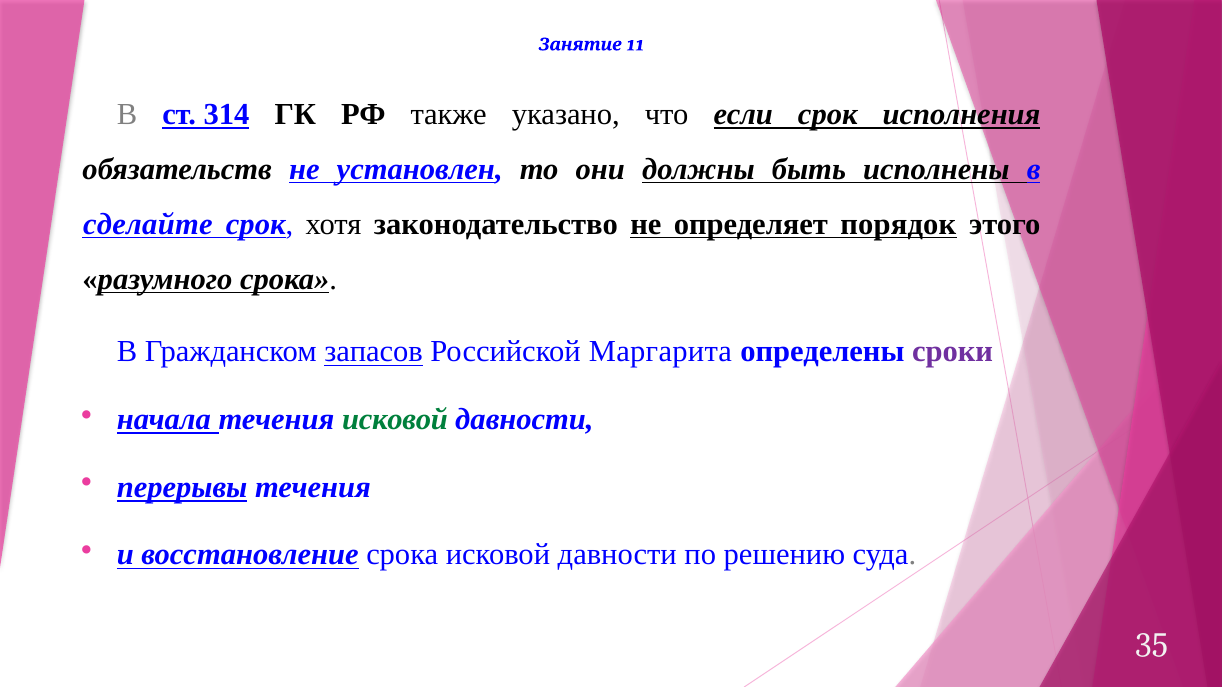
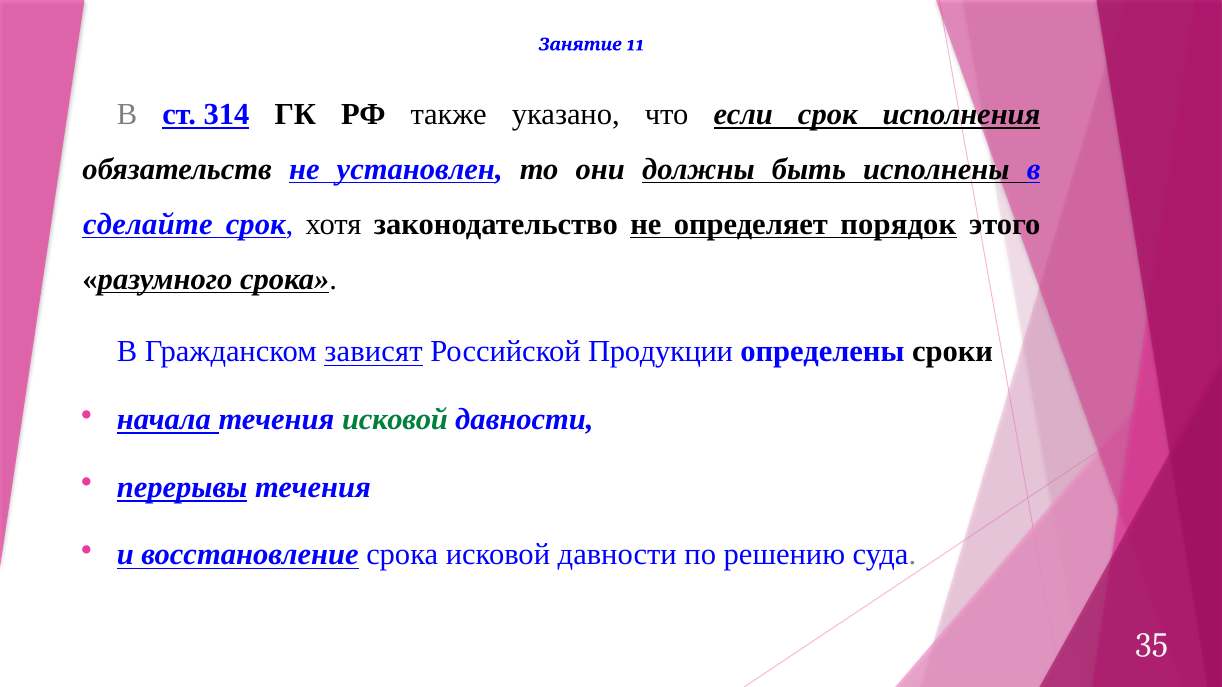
запасов: запасов -> зависят (374, 352)
Маргарита: Маргарита -> Продукции (661, 352)
сроки colour: purple -> black (953, 352)
